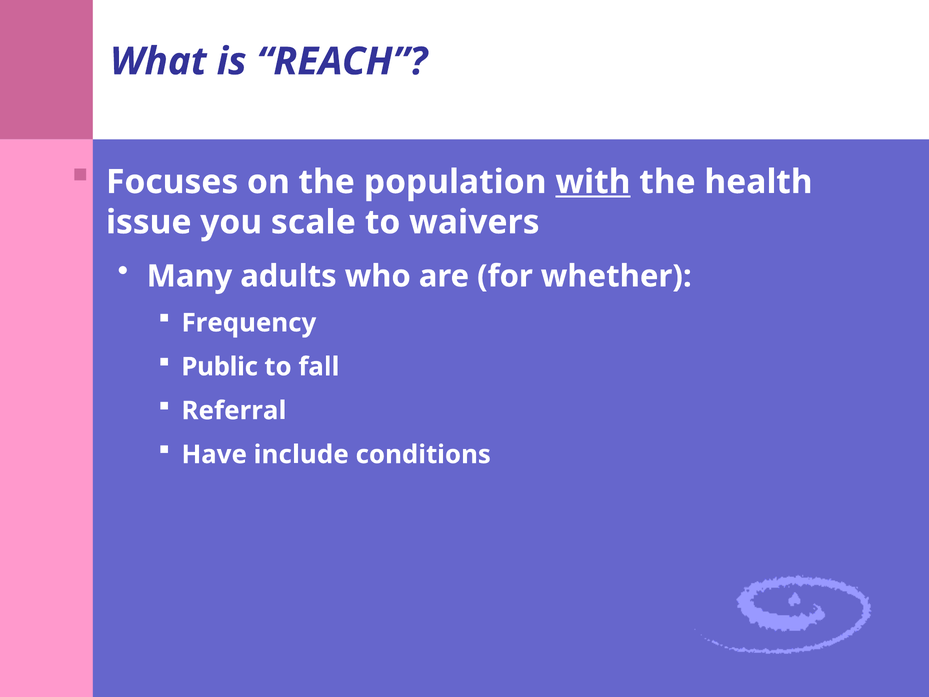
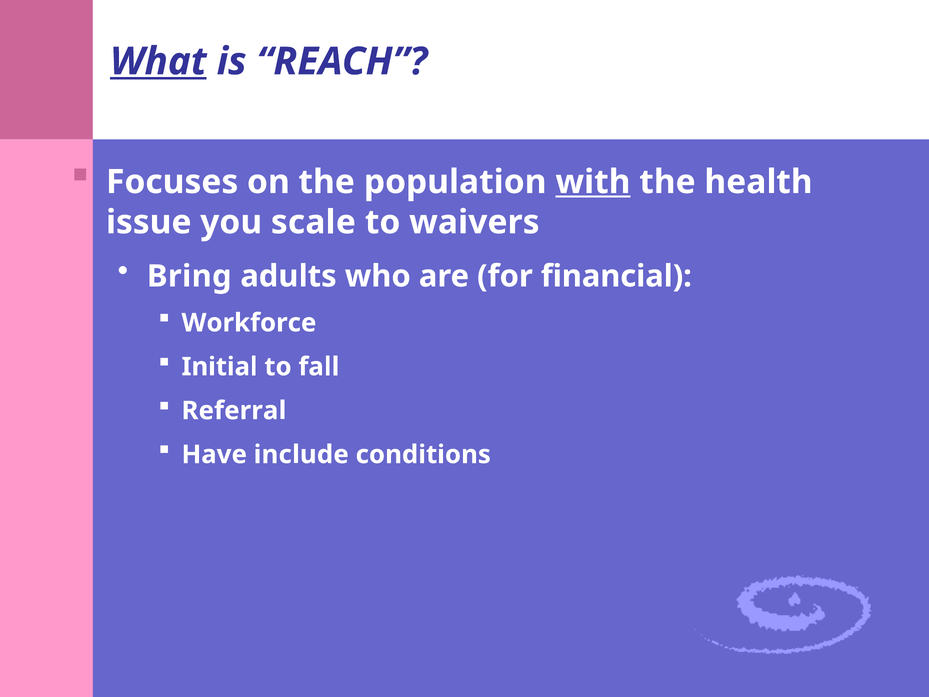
What underline: none -> present (158, 62)
Many: Many -> Bring (189, 276)
whether: whether -> financial (616, 276)
Frequency: Frequency -> Workforce (249, 323)
Public: Public -> Initial (220, 367)
